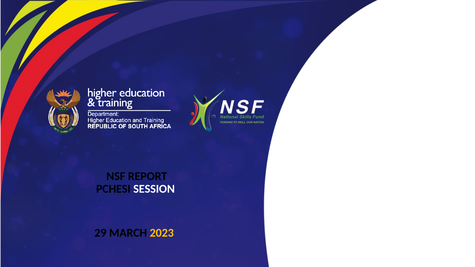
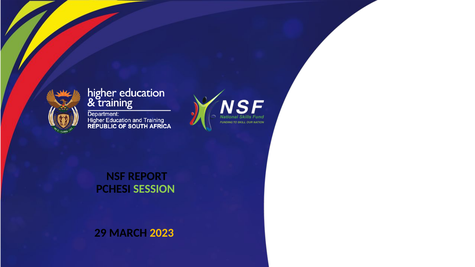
SESSION colour: white -> light green (154, 189)
